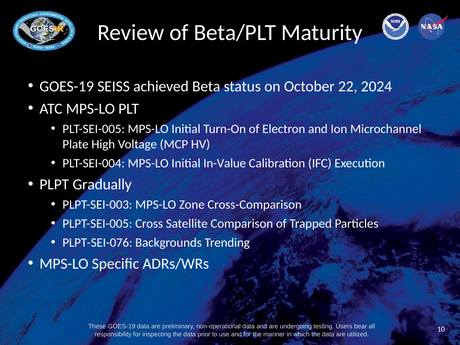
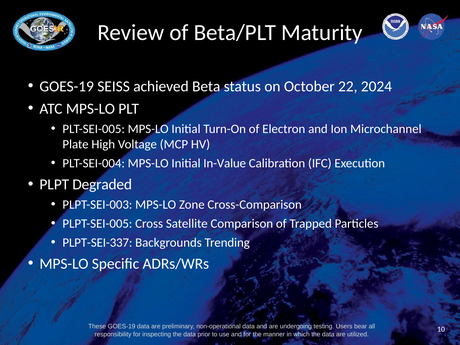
Gradually: Gradually -> Degraded (102, 184)
PLPT-SEI-076: PLPT-SEI-076 -> PLPT-SEI-337 (97, 243)
